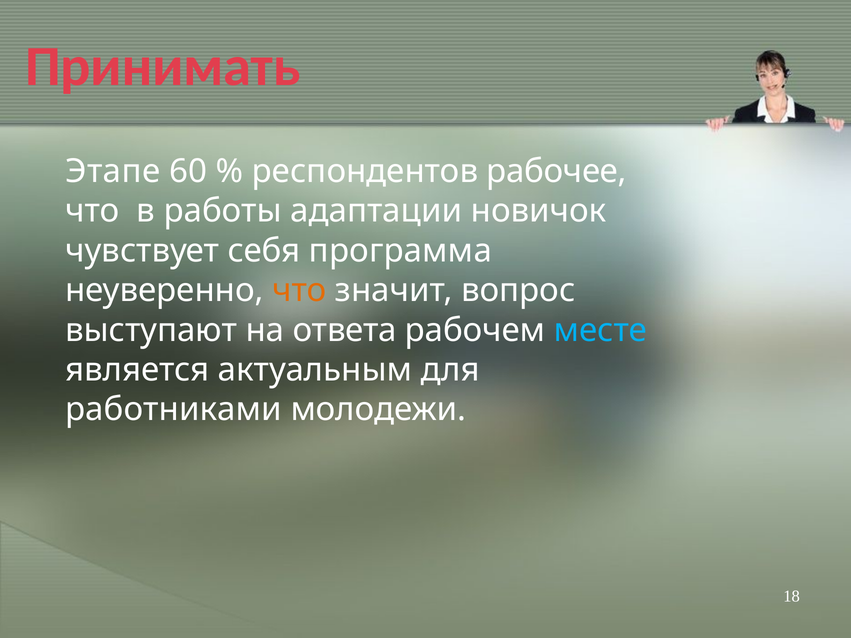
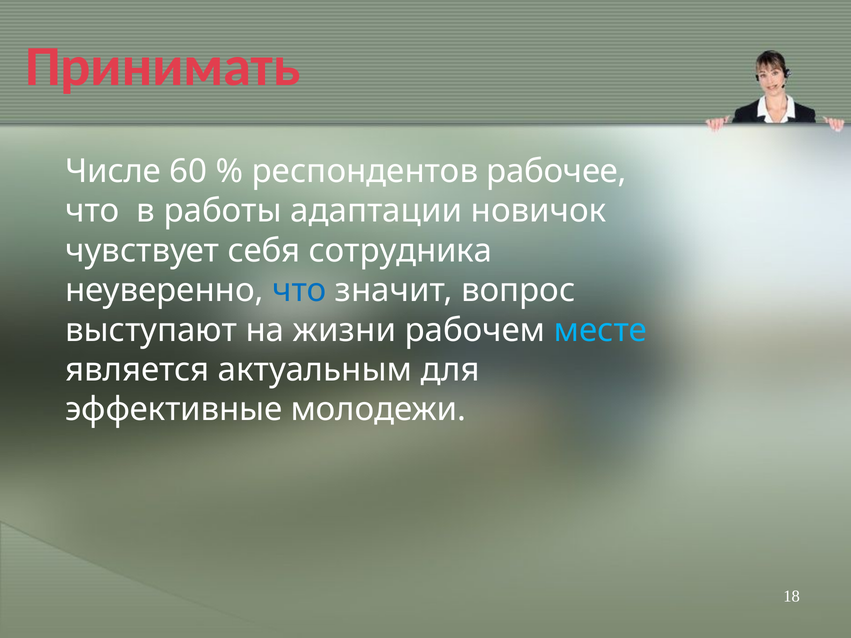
Этапе: Этапе -> Числе (113, 171)
программа: программа -> сотрудника (401, 251)
что colour: orange -> blue (299, 290)
ответа: ответа -> жизни (344, 330)
работниками: работниками -> эффективные (174, 410)
